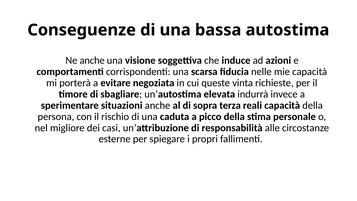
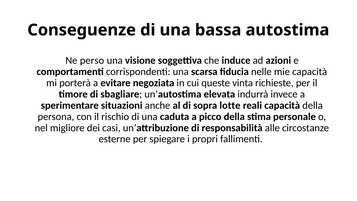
Ne anche: anche -> perso (92, 60)
terza: terza -> lotte (230, 105)
